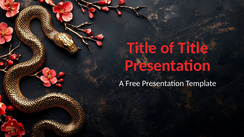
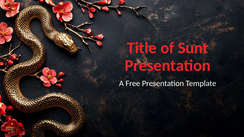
of Title: Title -> Sunt (193, 48)
